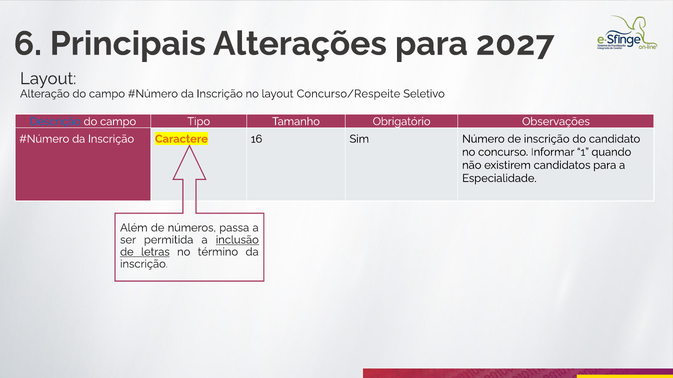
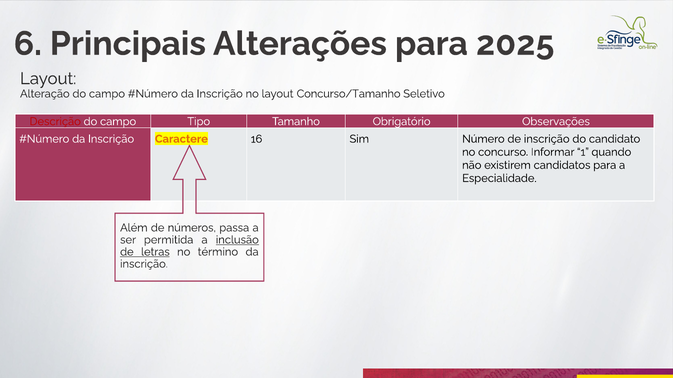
2027: 2027 -> 2025 (515, 44)
Concurso/Respeite: Concurso/Respeite -> Concurso/Tamanho (349, 94)
Descrição colour: blue -> red (55, 122)
